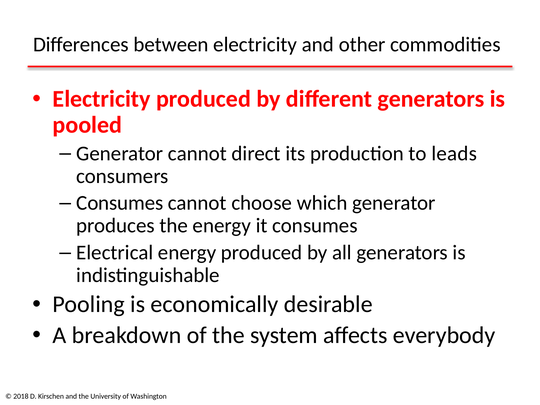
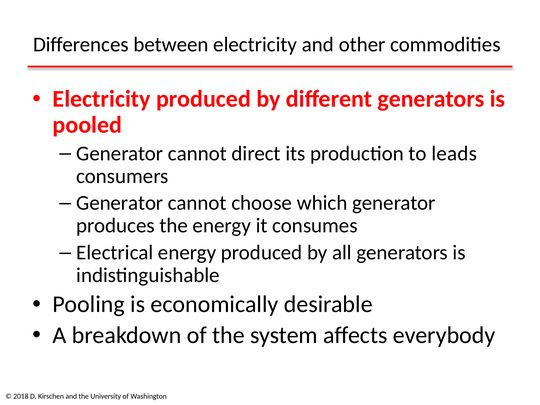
Consumes: Consumes -> Generator (120, 203)
